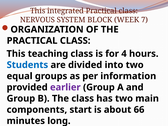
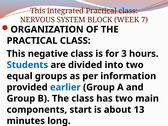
teaching: teaching -> negative (48, 54)
4: 4 -> 3 (124, 54)
earlier colour: purple -> blue (65, 87)
66: 66 -> 13 (139, 110)
